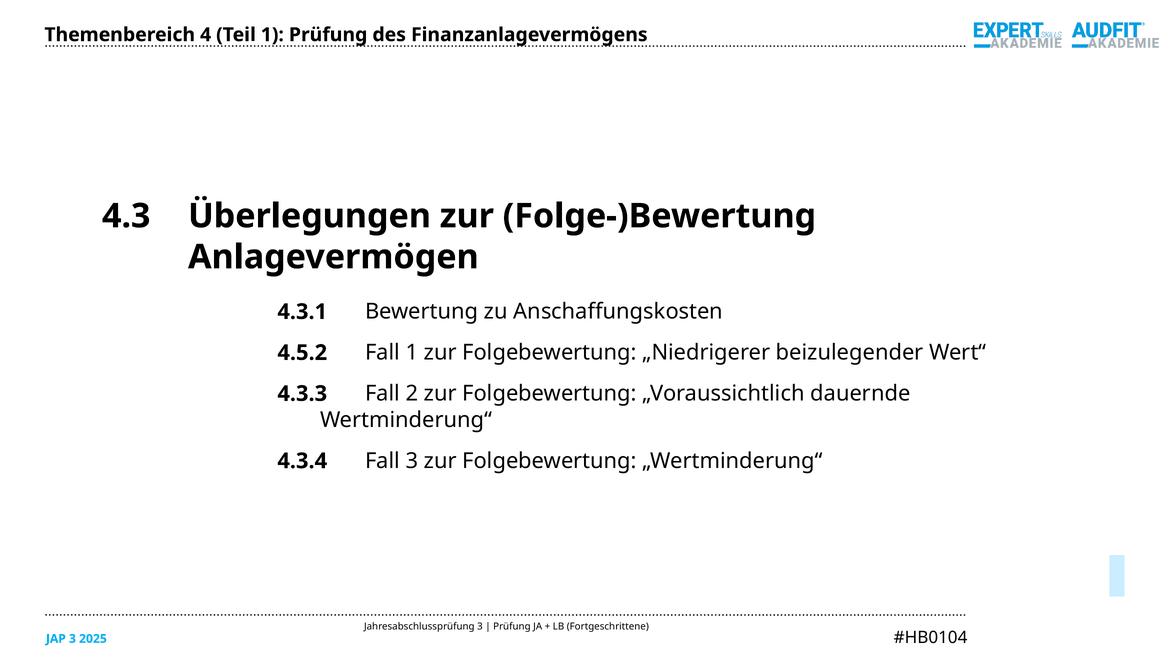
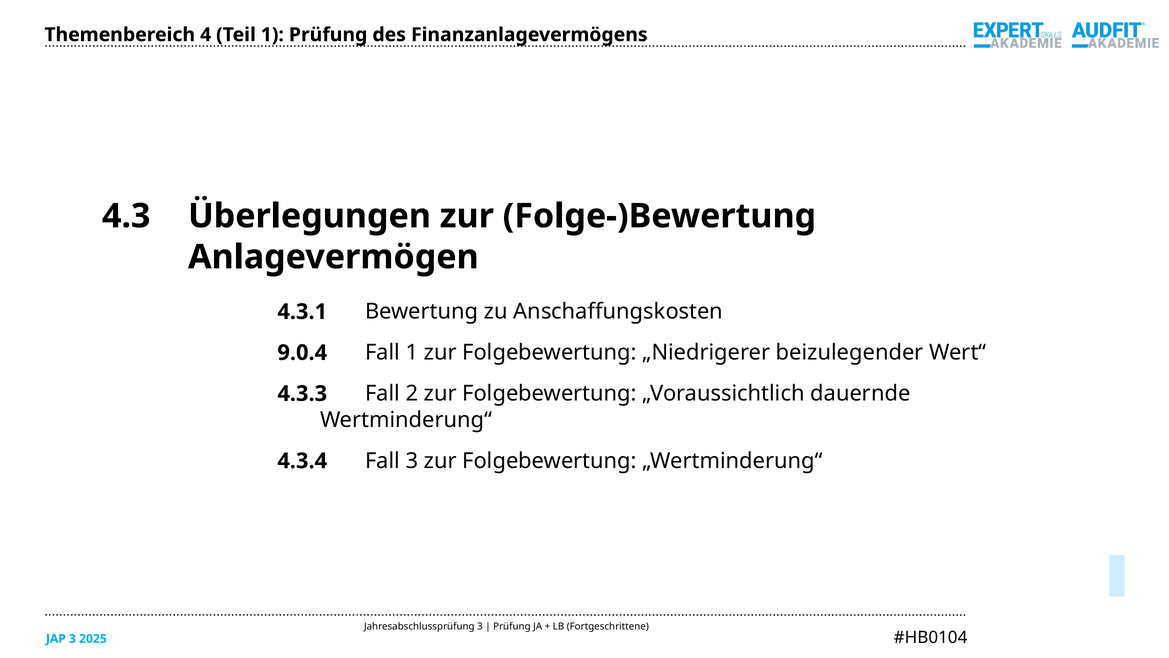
4.5.2: 4.5.2 -> 9.0.4 (302, 352)
